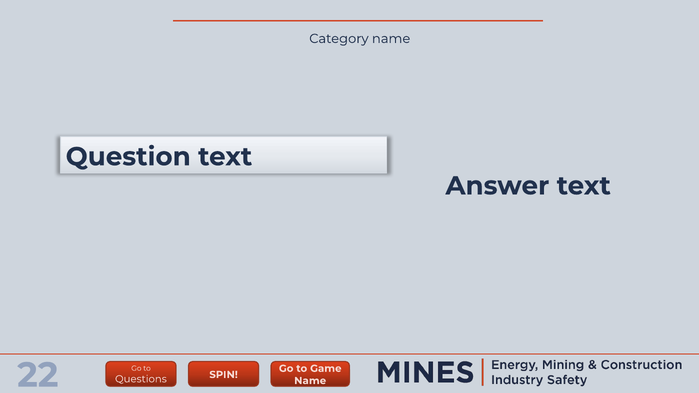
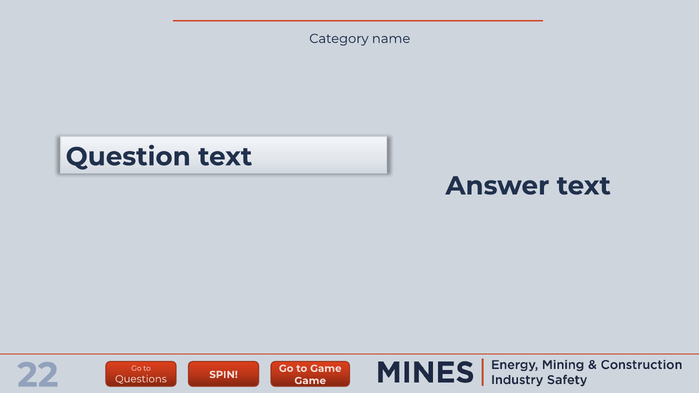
Name: Name -> Game (310, 381)
